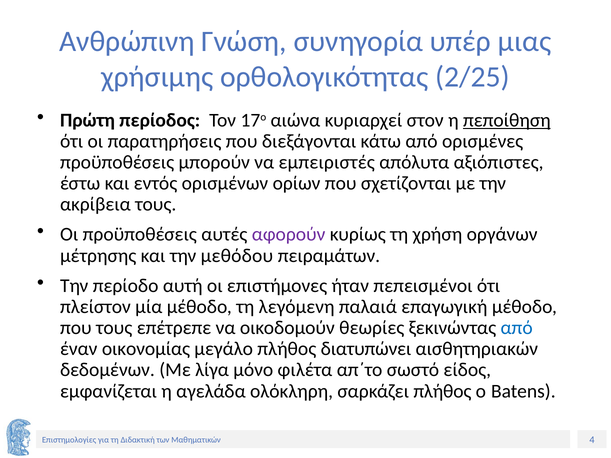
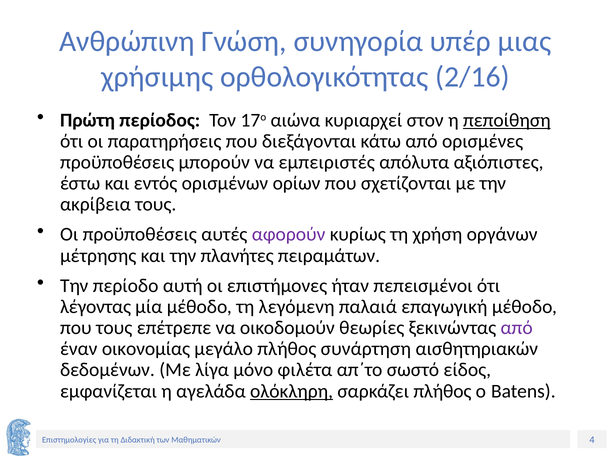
2/25: 2/25 -> 2/16 (472, 77)
μεθόδου: μεθόδου -> πλανήτες (237, 256)
πλείστον: πλείστον -> λέγοντας (96, 307)
από colour: blue -> purple (517, 328)
διατυπώνει: διατυπώνει -> συνάρτηση (366, 349)
ολόκληρη underline: none -> present (292, 391)
